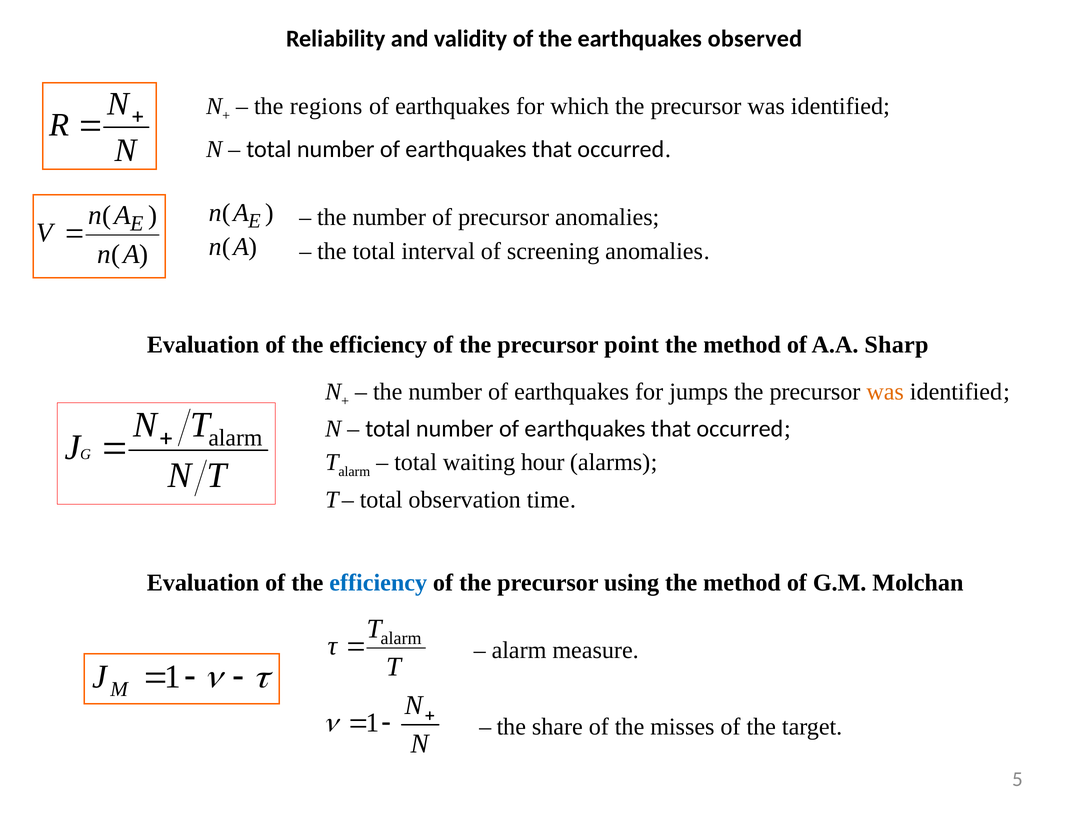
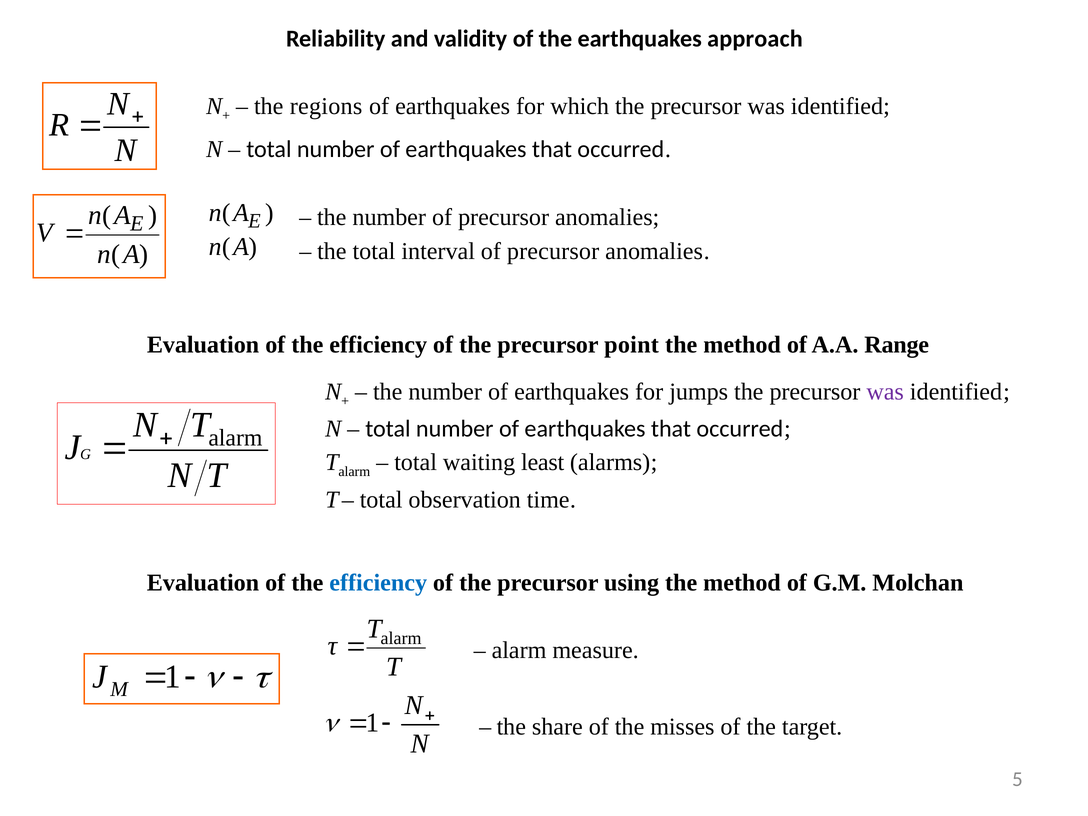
observed: observed -> approach (755, 39)
screening: screening -> precursor (553, 251)
Sharp: Sharp -> Range (897, 345)
was colour: orange -> purple (885, 392)
hour: hour -> least (543, 462)
